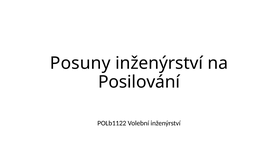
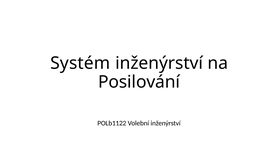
Posuny: Posuny -> Systém (80, 63)
